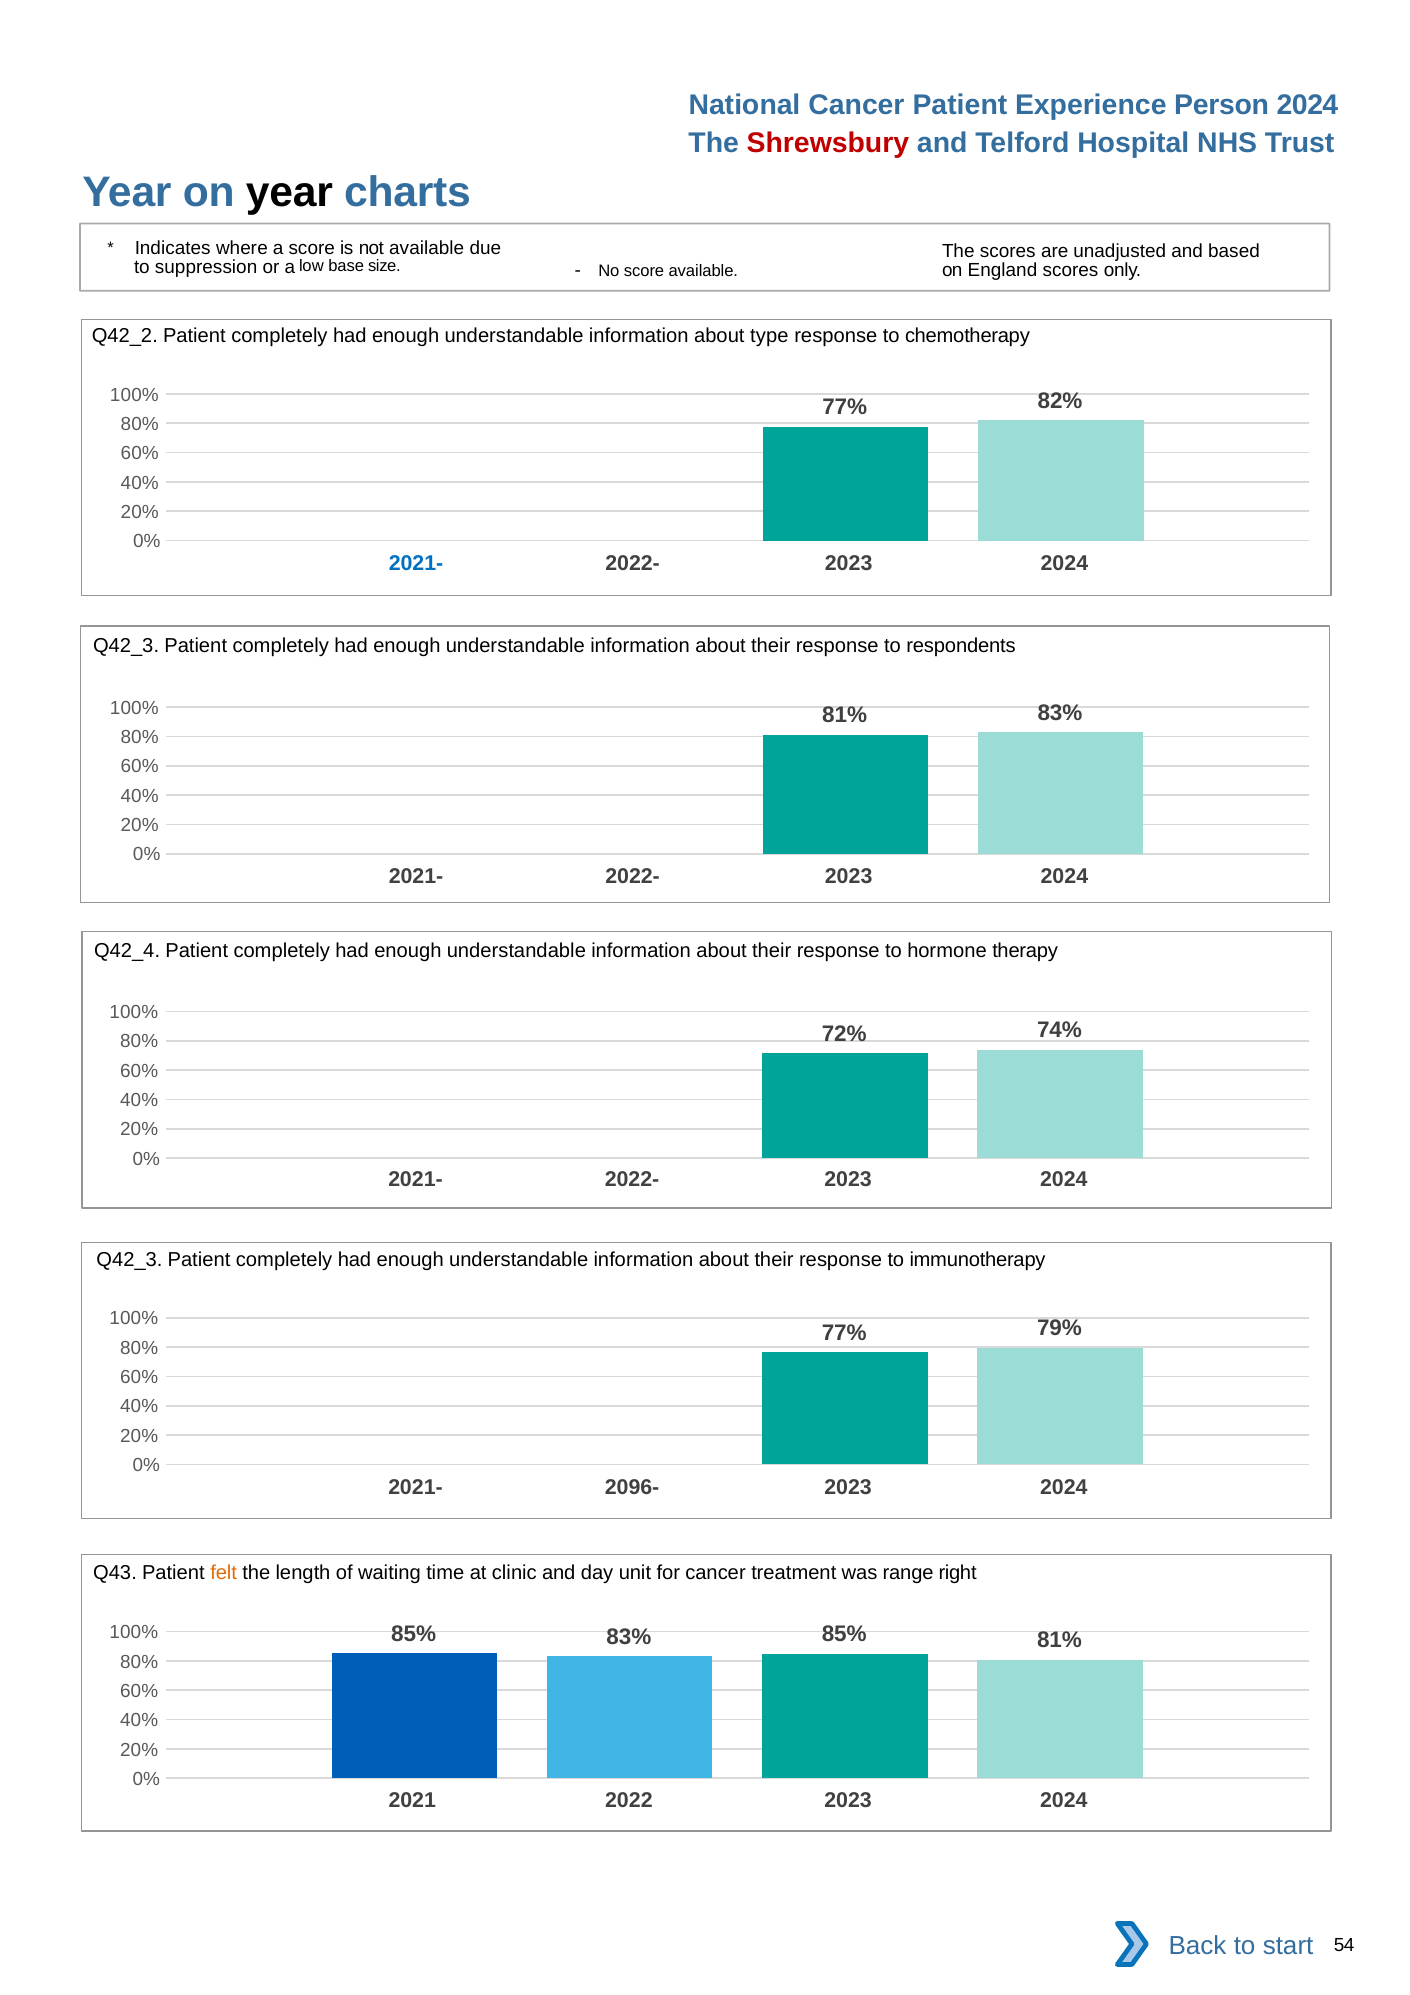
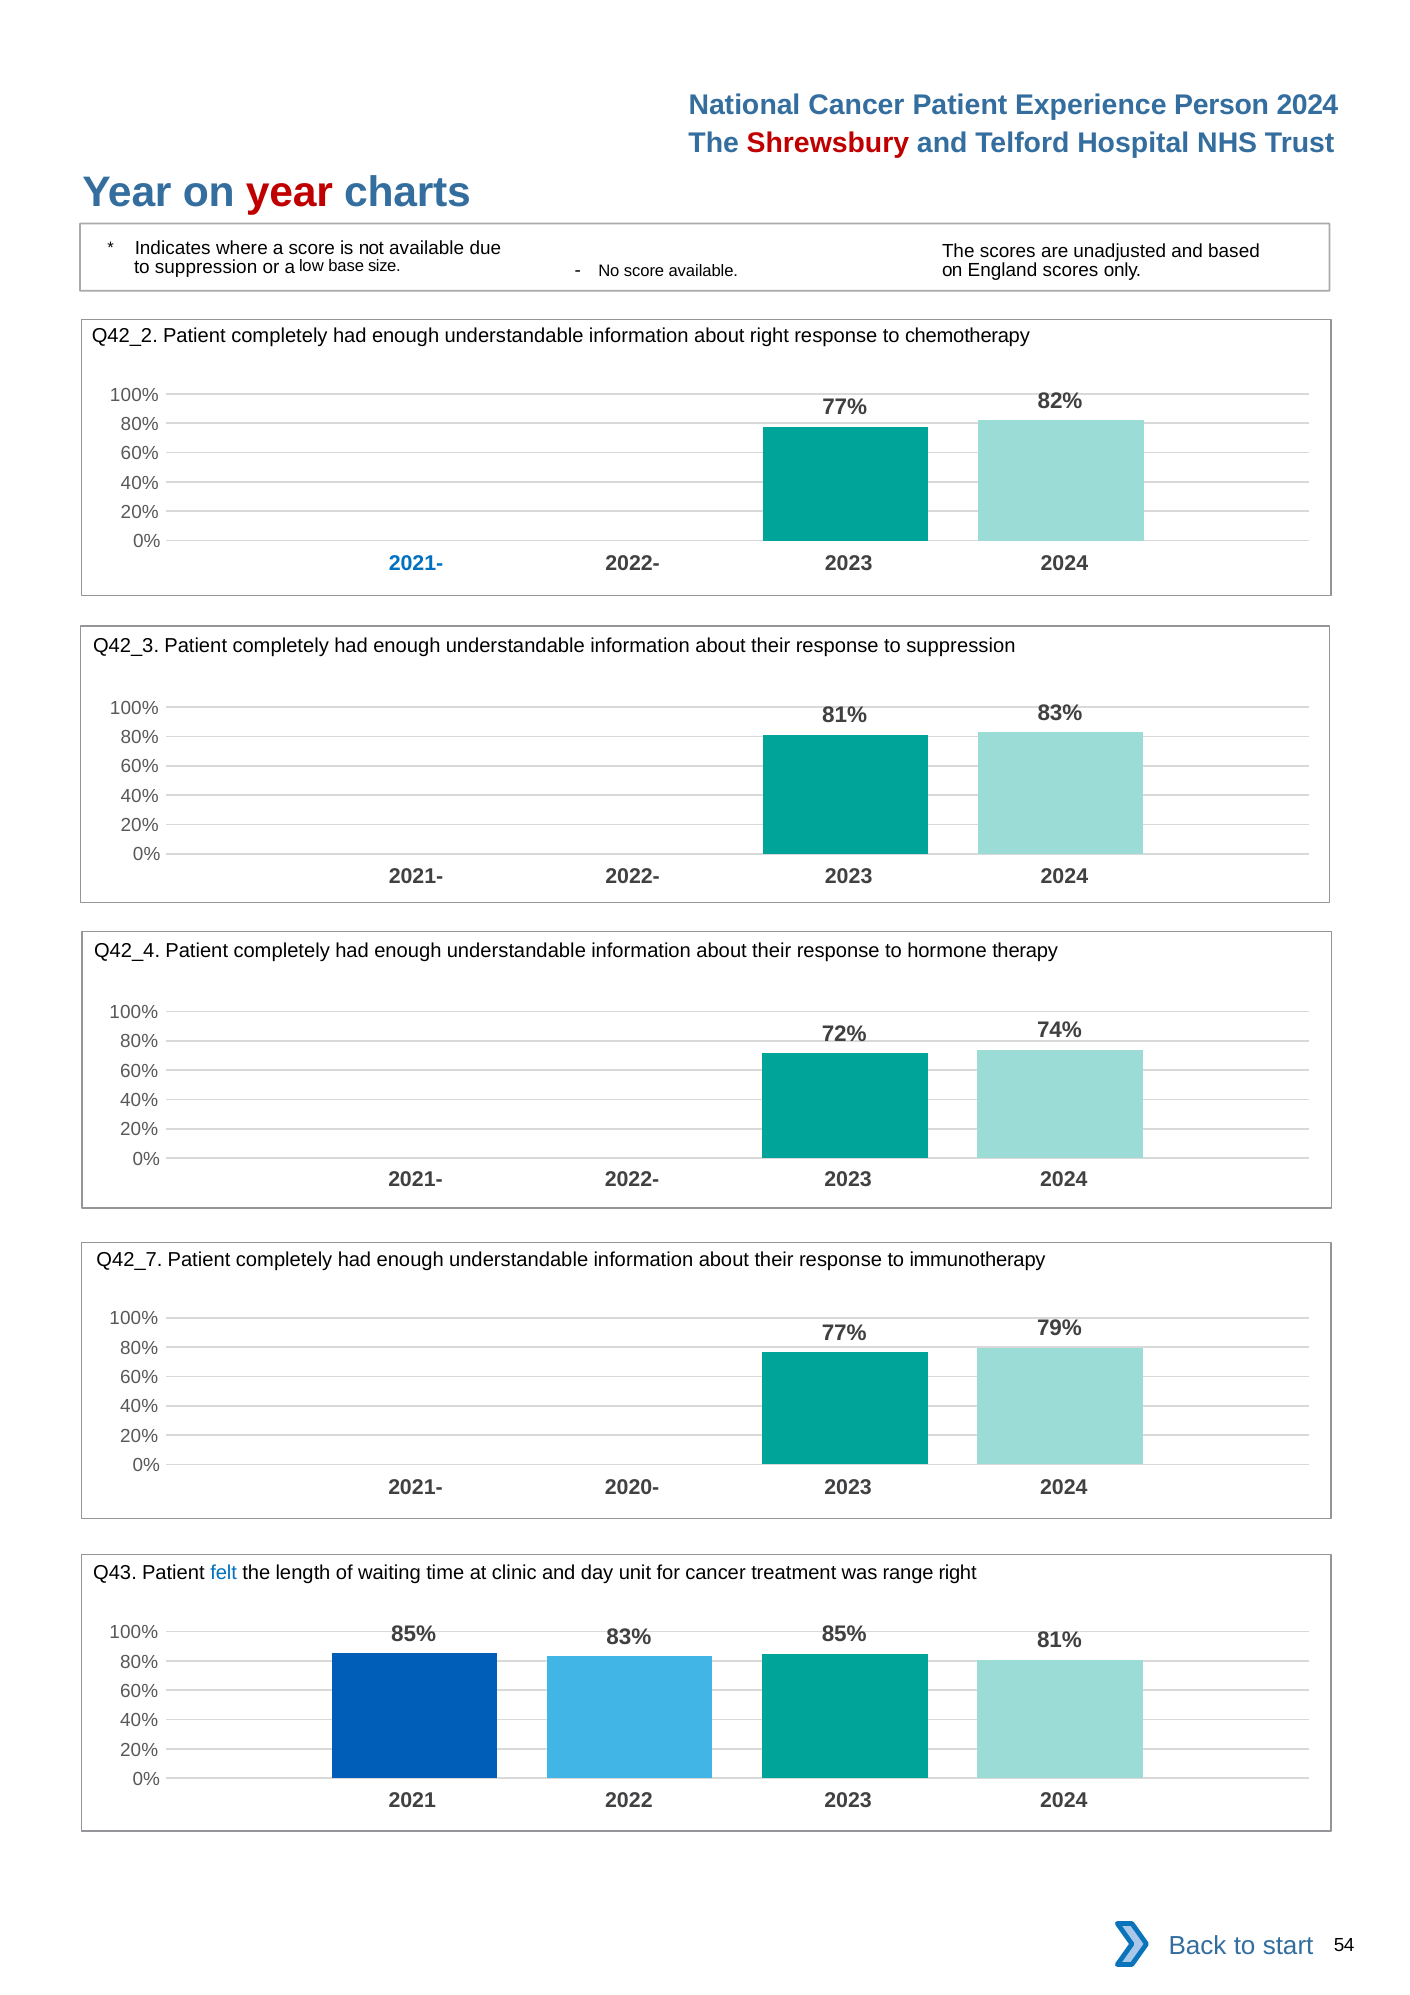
year colour: black -> red (289, 193)
about type: type -> right (769, 336)
response to respondents: respondents -> suppression (961, 646)
Q42_3: Q42_3 -> Q42_7 (129, 1260)
2096-: 2096- -> 2020- (632, 1488)
felt colour: orange -> blue (224, 1573)
